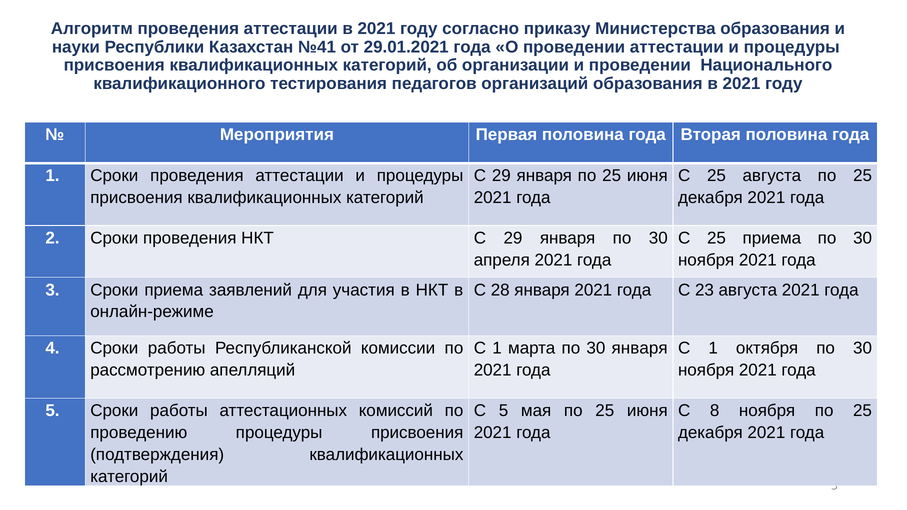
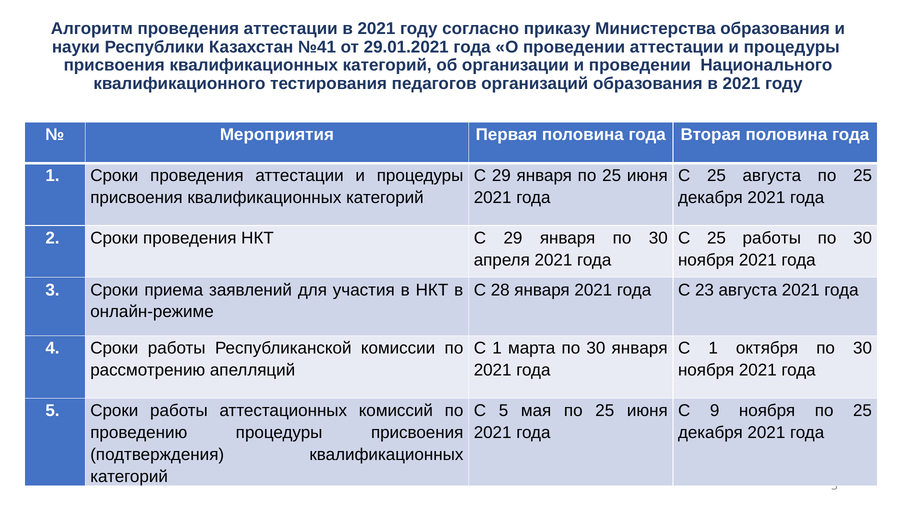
25 приема: приема -> работы (772, 238)
8: 8 -> 9 (715, 411)
